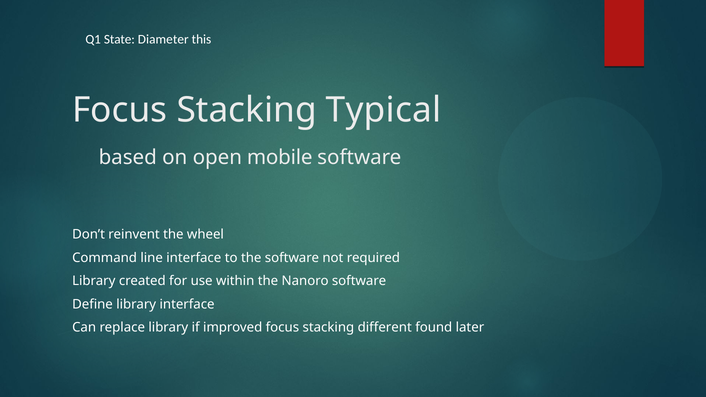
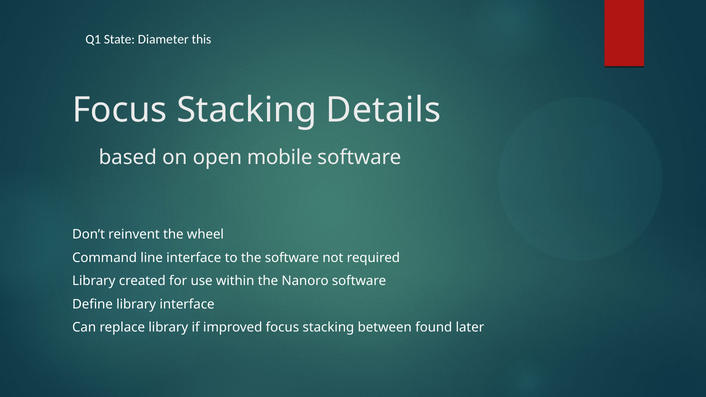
Typical: Typical -> Details (384, 110)
different: different -> between (385, 328)
